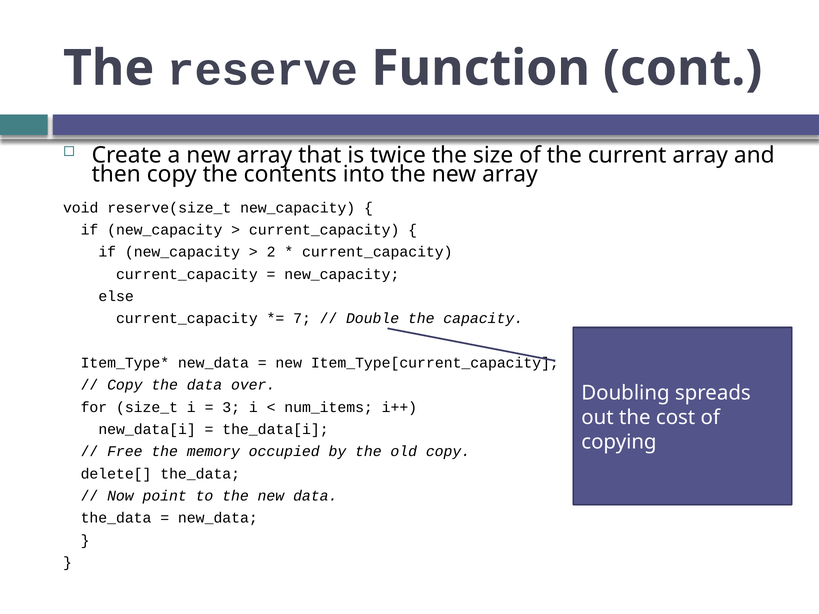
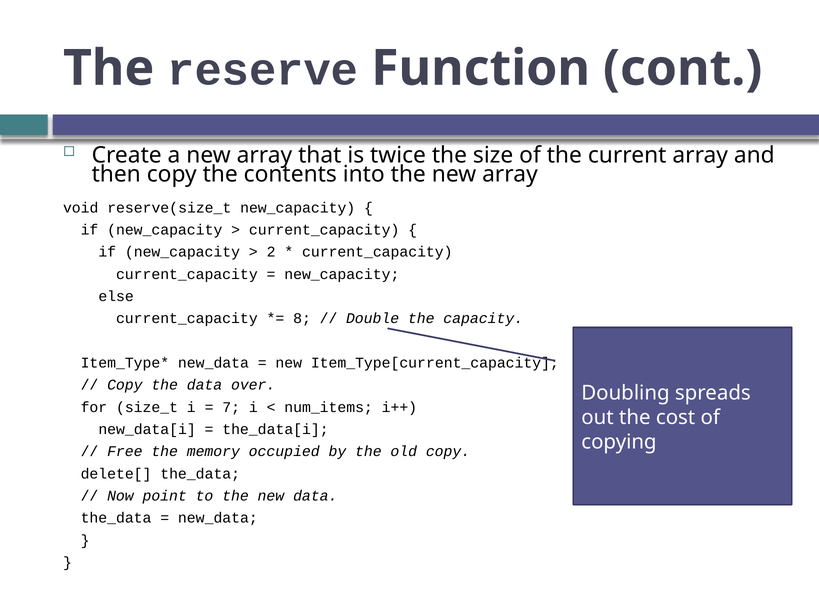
7: 7 -> 8 (302, 319)
3: 3 -> 7 (231, 407)
